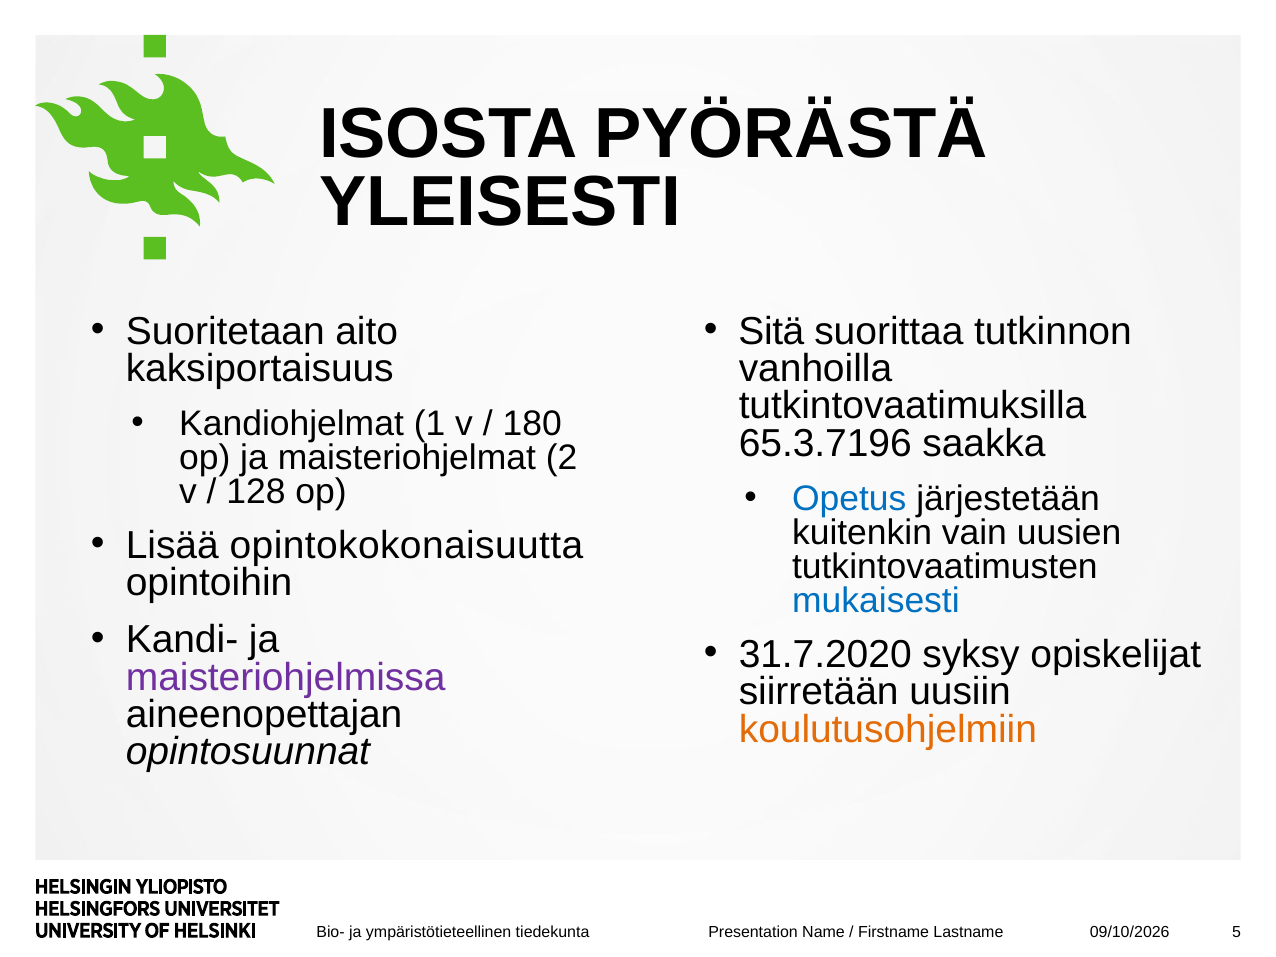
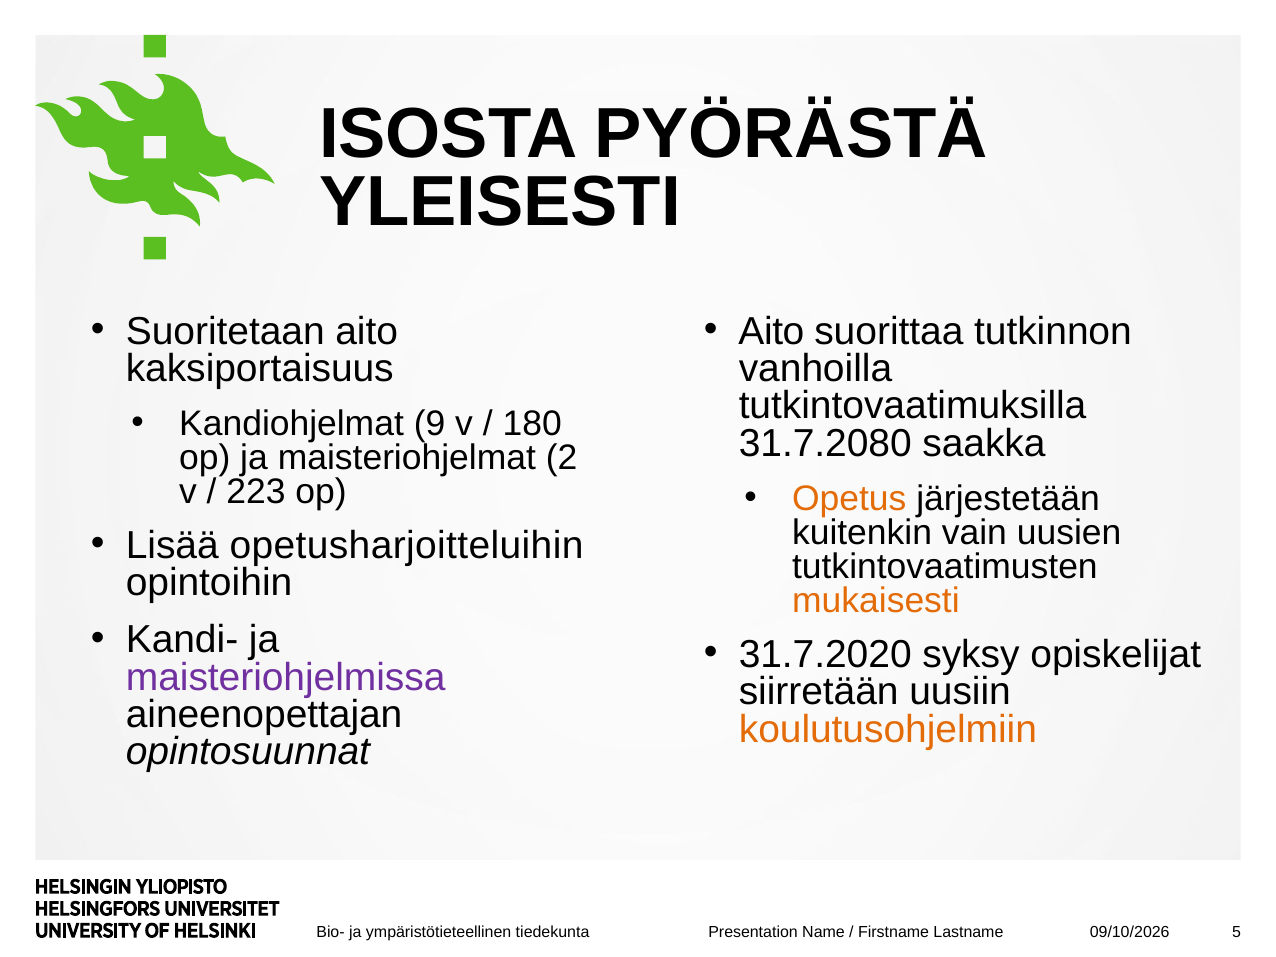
Sitä: Sitä -> Aito (771, 331)
1: 1 -> 9 (430, 424)
65.3.7196: 65.3.7196 -> 31.7.2080 (825, 443)
128: 128 -> 223 (256, 492)
Opetus colour: blue -> orange (849, 499)
opintokokonaisuutta: opintokokonaisuutta -> opetusharjoitteluihin (406, 545)
mukaisesti colour: blue -> orange (876, 601)
